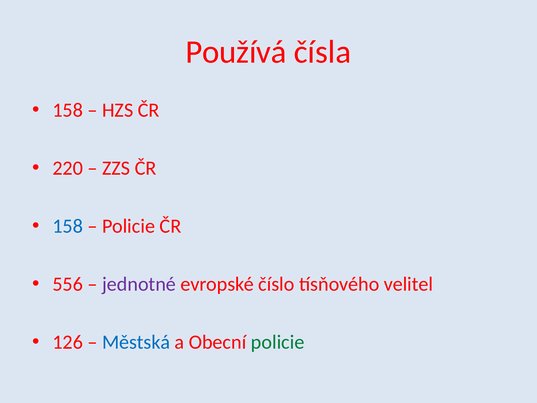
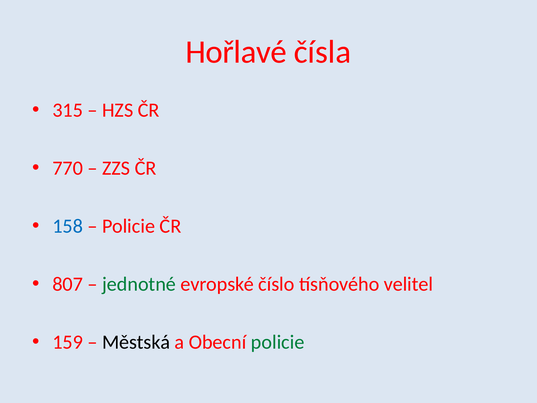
Používá: Používá -> Hořlavé (236, 52)
158: 158 -> 315 (68, 110)
220: 220 -> 770 (68, 168)
556: 556 -> 807 (68, 284)
jednotné colour: purple -> green (139, 284)
126: 126 -> 159 (68, 342)
Městská colour: blue -> black (136, 342)
